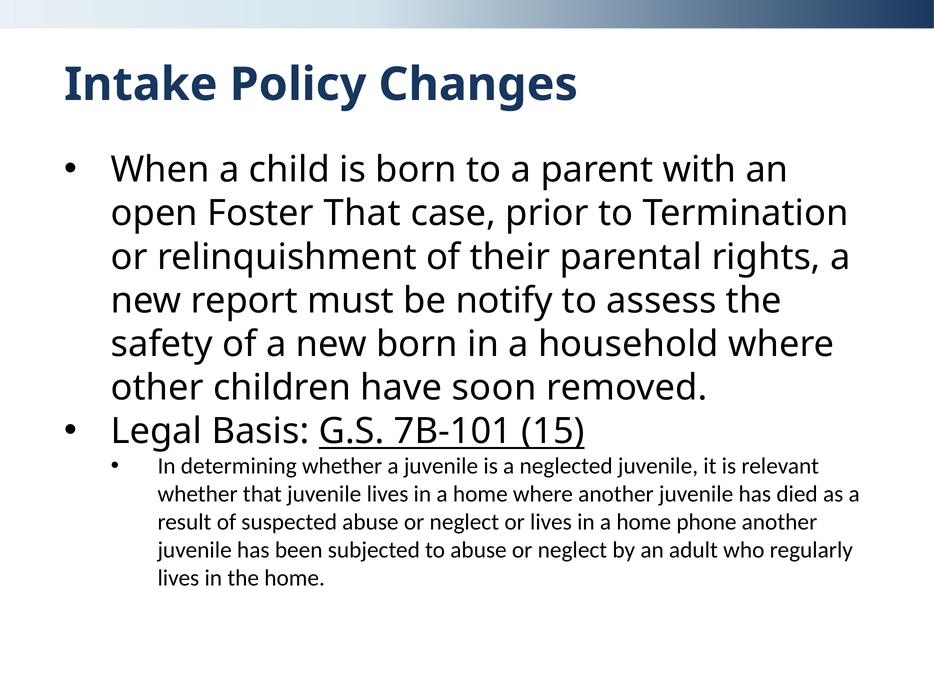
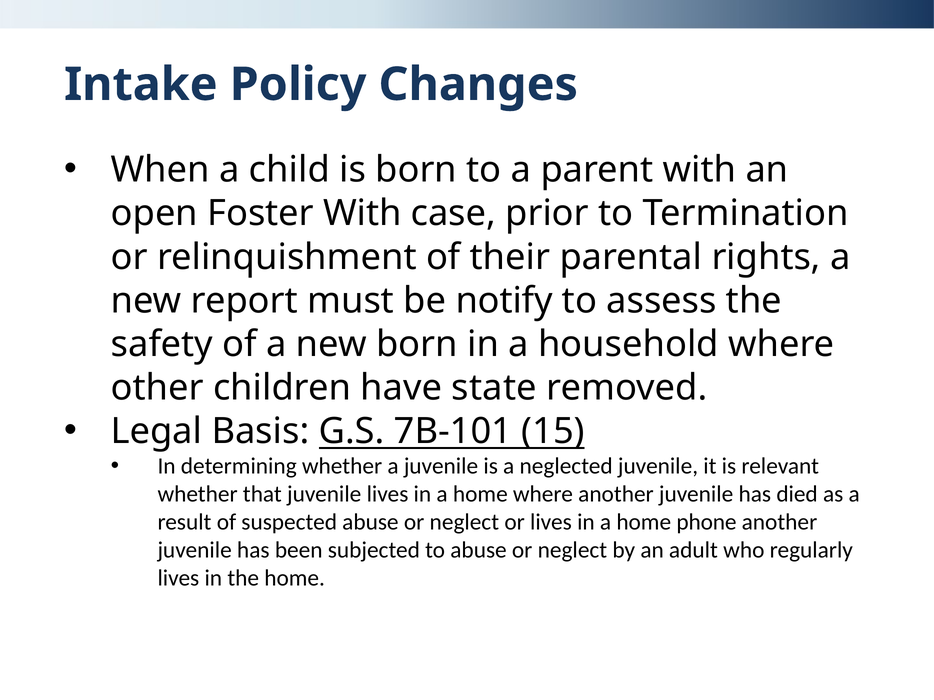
Foster That: That -> With (362, 214)
soon: soon -> state (494, 388)
